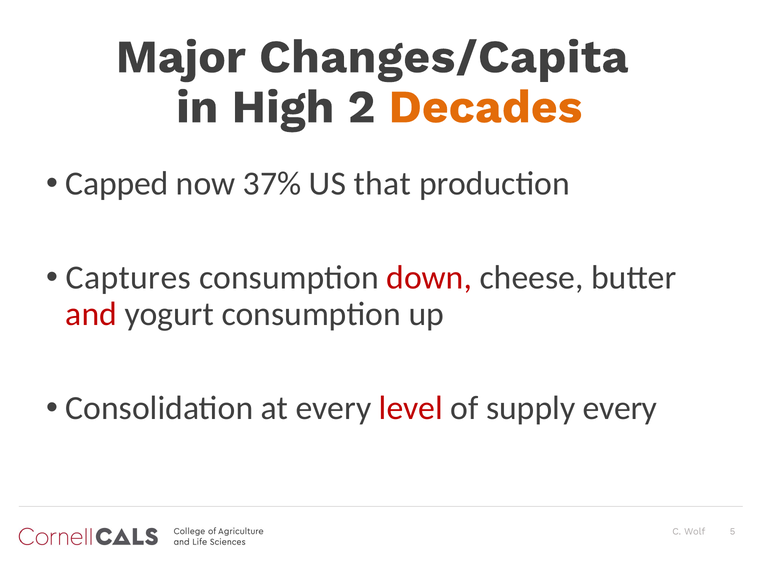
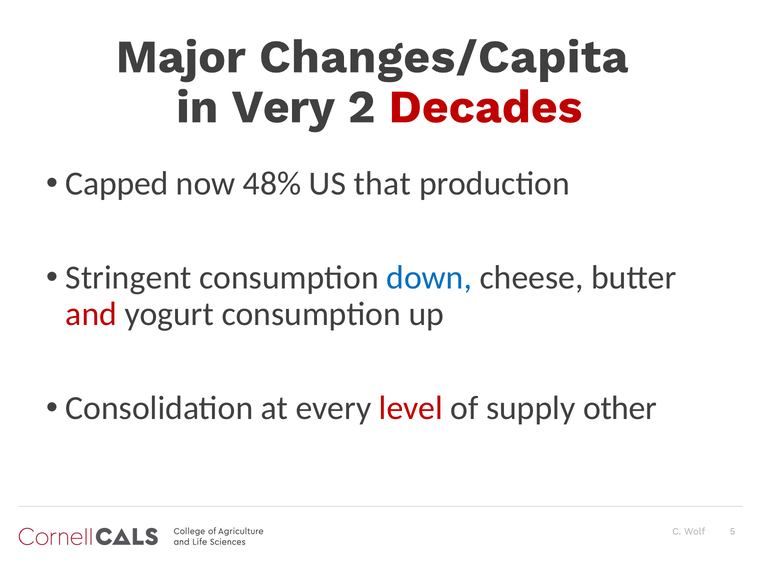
High: High -> Very (283, 107)
Decades colour: orange -> red (485, 107)
37%: 37% -> 48% (272, 184)
Captures: Captures -> Stringent (129, 278)
down colour: red -> blue (429, 278)
supply every: every -> other (620, 408)
